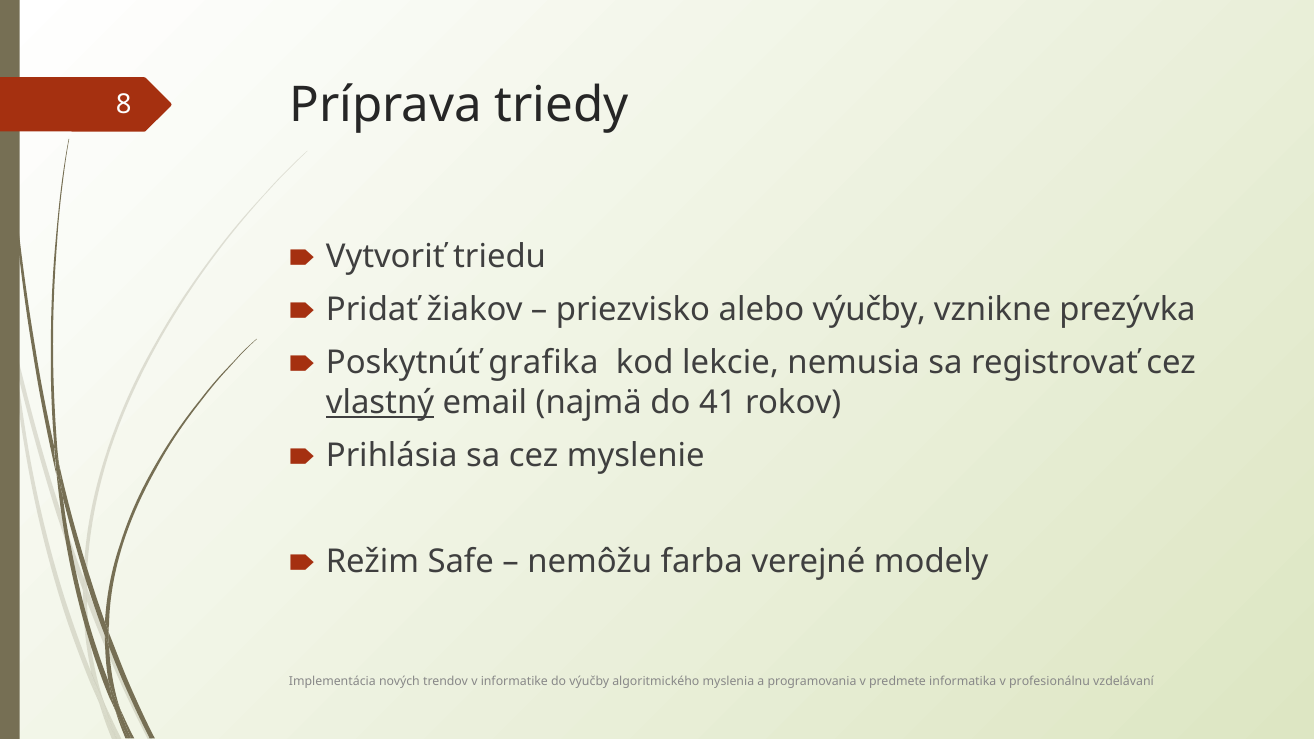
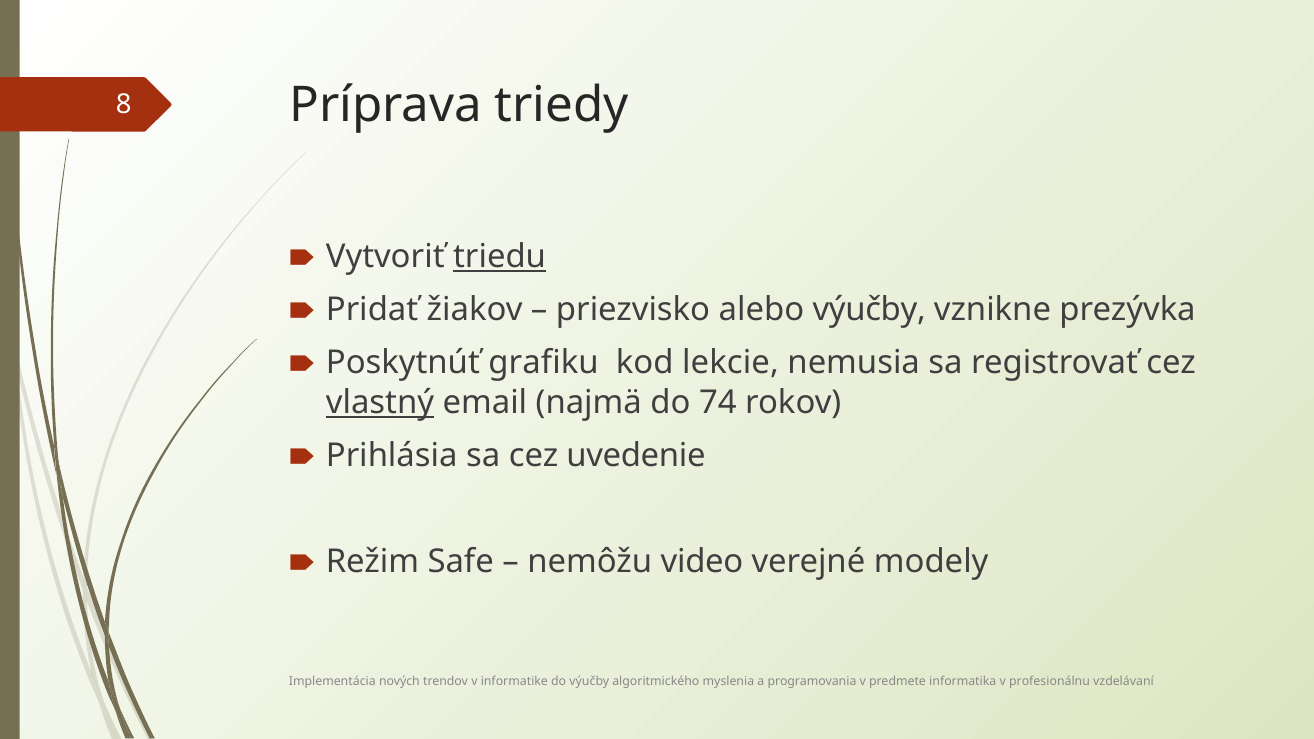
triedu underline: none -> present (500, 257)
grafika: grafika -> grafiku (544, 363)
41: 41 -> 74 (718, 403)
myslenie: myslenie -> uvedenie (636, 456)
farba: farba -> video (702, 562)
